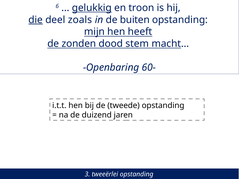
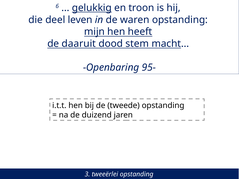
die underline: present -> none (36, 20)
zoals: zoals -> leven (80, 20)
buiten: buiten -> waren (135, 20)
zonden: zonden -> daaruit (79, 44)
60-: 60- -> 95- (149, 68)
